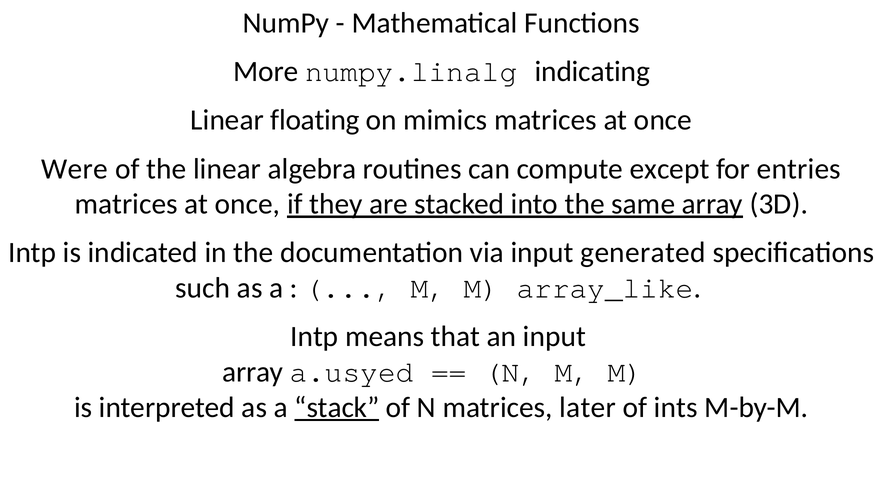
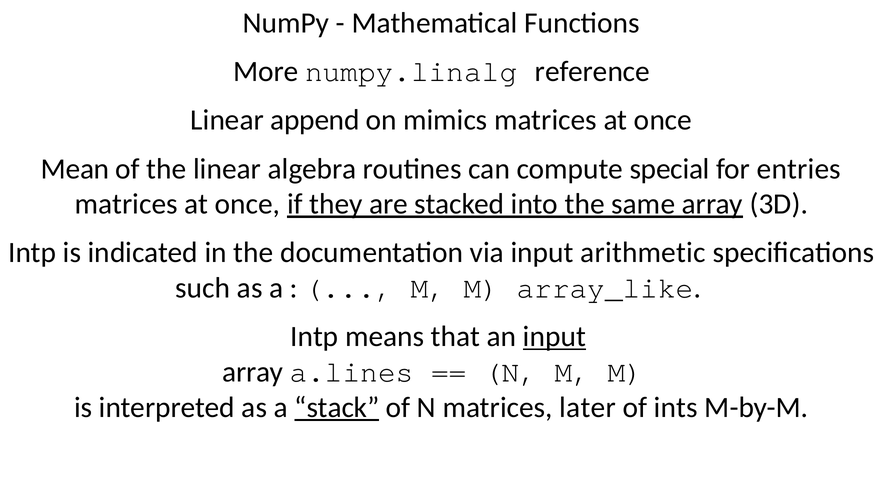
indicating: indicating -> reference (592, 72)
floating: floating -> append (315, 120)
Were: Were -> Mean (75, 169)
except: except -> special (670, 169)
generated: generated -> arithmetic (643, 253)
input underline: none -> present (554, 336)
a.usyed: a.usyed -> a.lines (351, 372)
